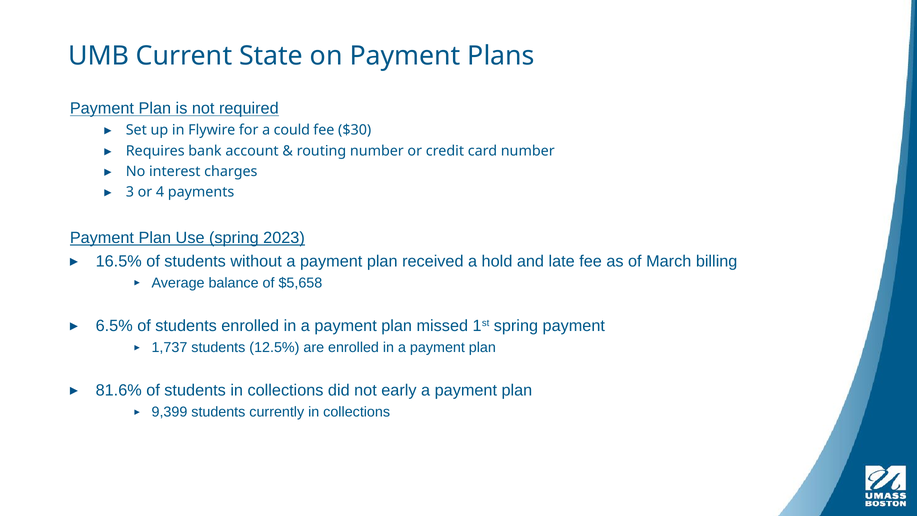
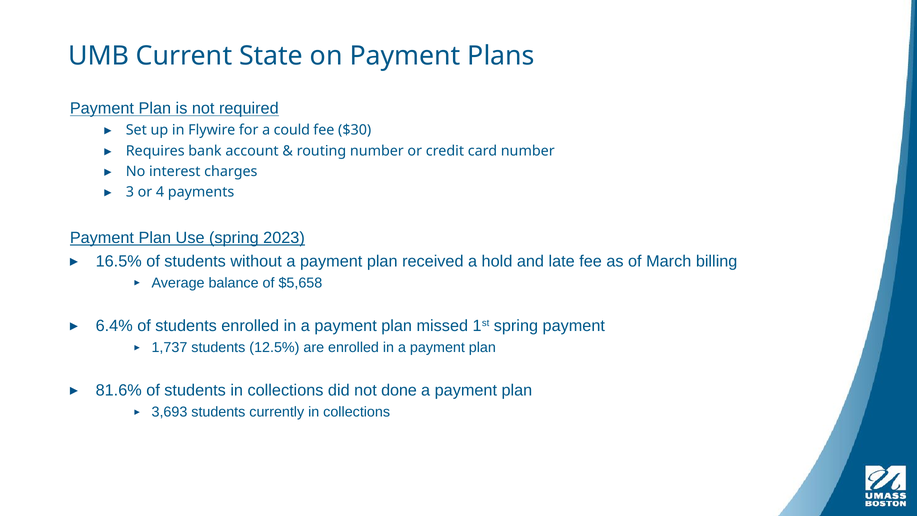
6.5%: 6.5% -> 6.4% (114, 326)
early: early -> done (399, 390)
9,399: 9,399 -> 3,693 (169, 412)
